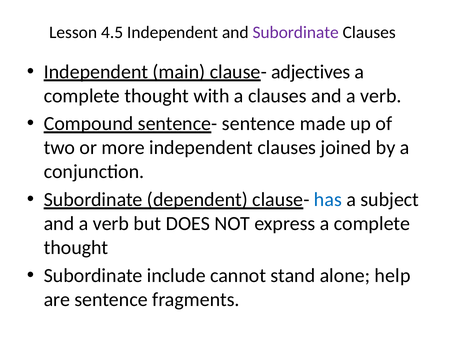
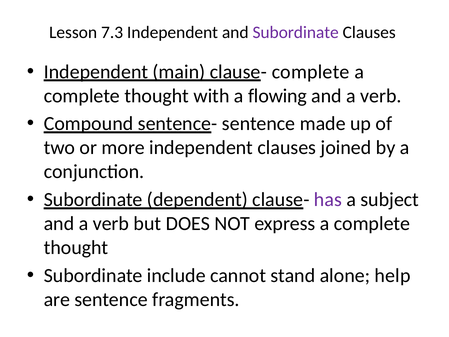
4.5: 4.5 -> 7.3 (112, 32)
clause- adjectives: adjectives -> complete (311, 72)
a clauses: clauses -> flowing (277, 96)
has colour: blue -> purple (328, 199)
